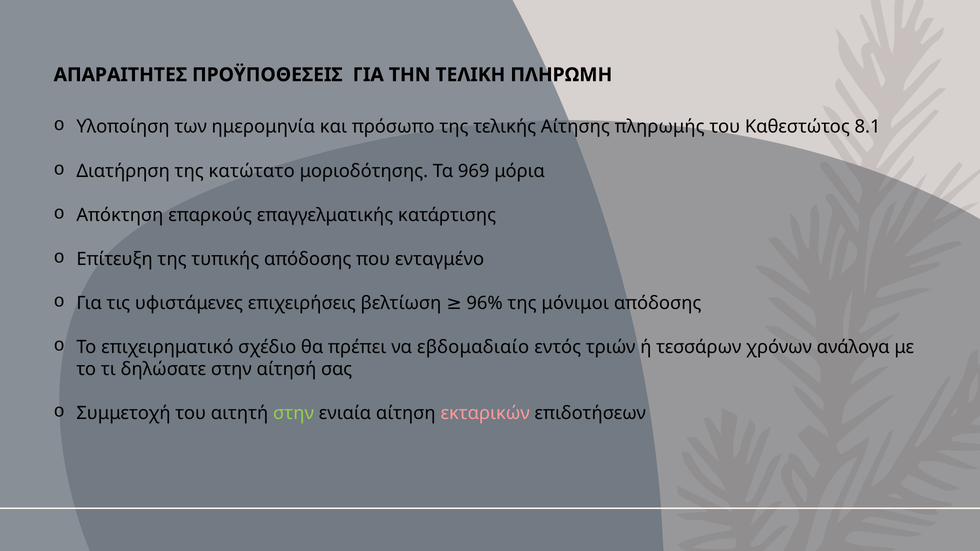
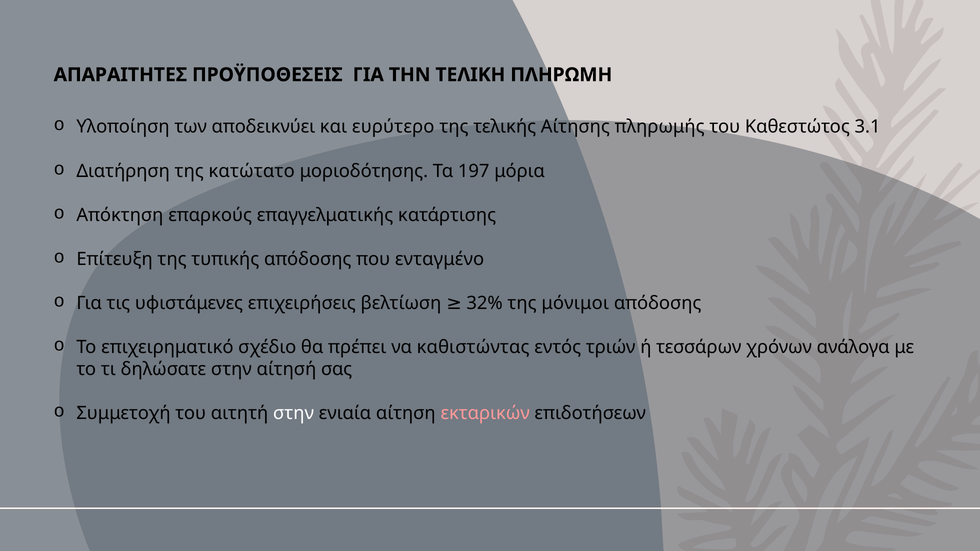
ημερομηνία: ημερομηνία -> αποδεικνύει (263, 127)
πρόσωπο: πρόσωπο -> ευρύτερο (393, 127)
8.1: 8.1 -> 3.1 (868, 127)
969: 969 -> 197 (474, 171)
96%: 96% -> 32% (485, 303)
εβδομαδιαίο: εβδομαδιαίο -> καθιστώντας (473, 347)
στην colour: light green -> white (294, 414)
